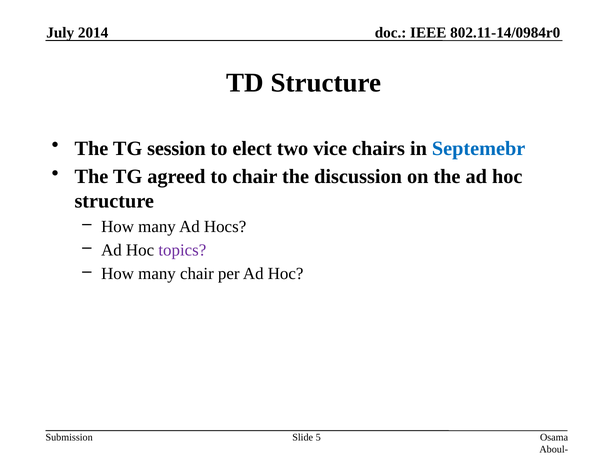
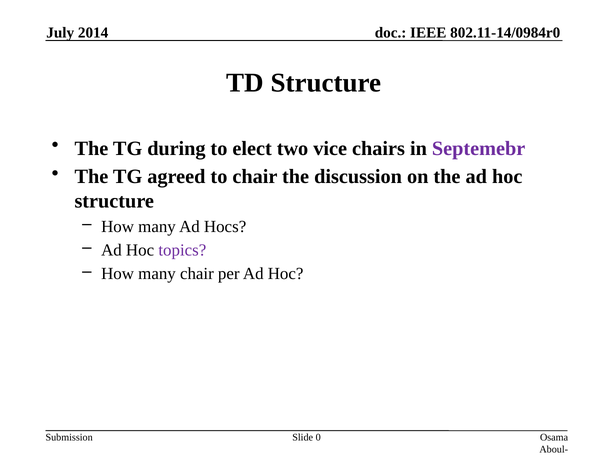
session: session -> during (176, 148)
Septemebr colour: blue -> purple (479, 148)
5: 5 -> 0 (318, 437)
